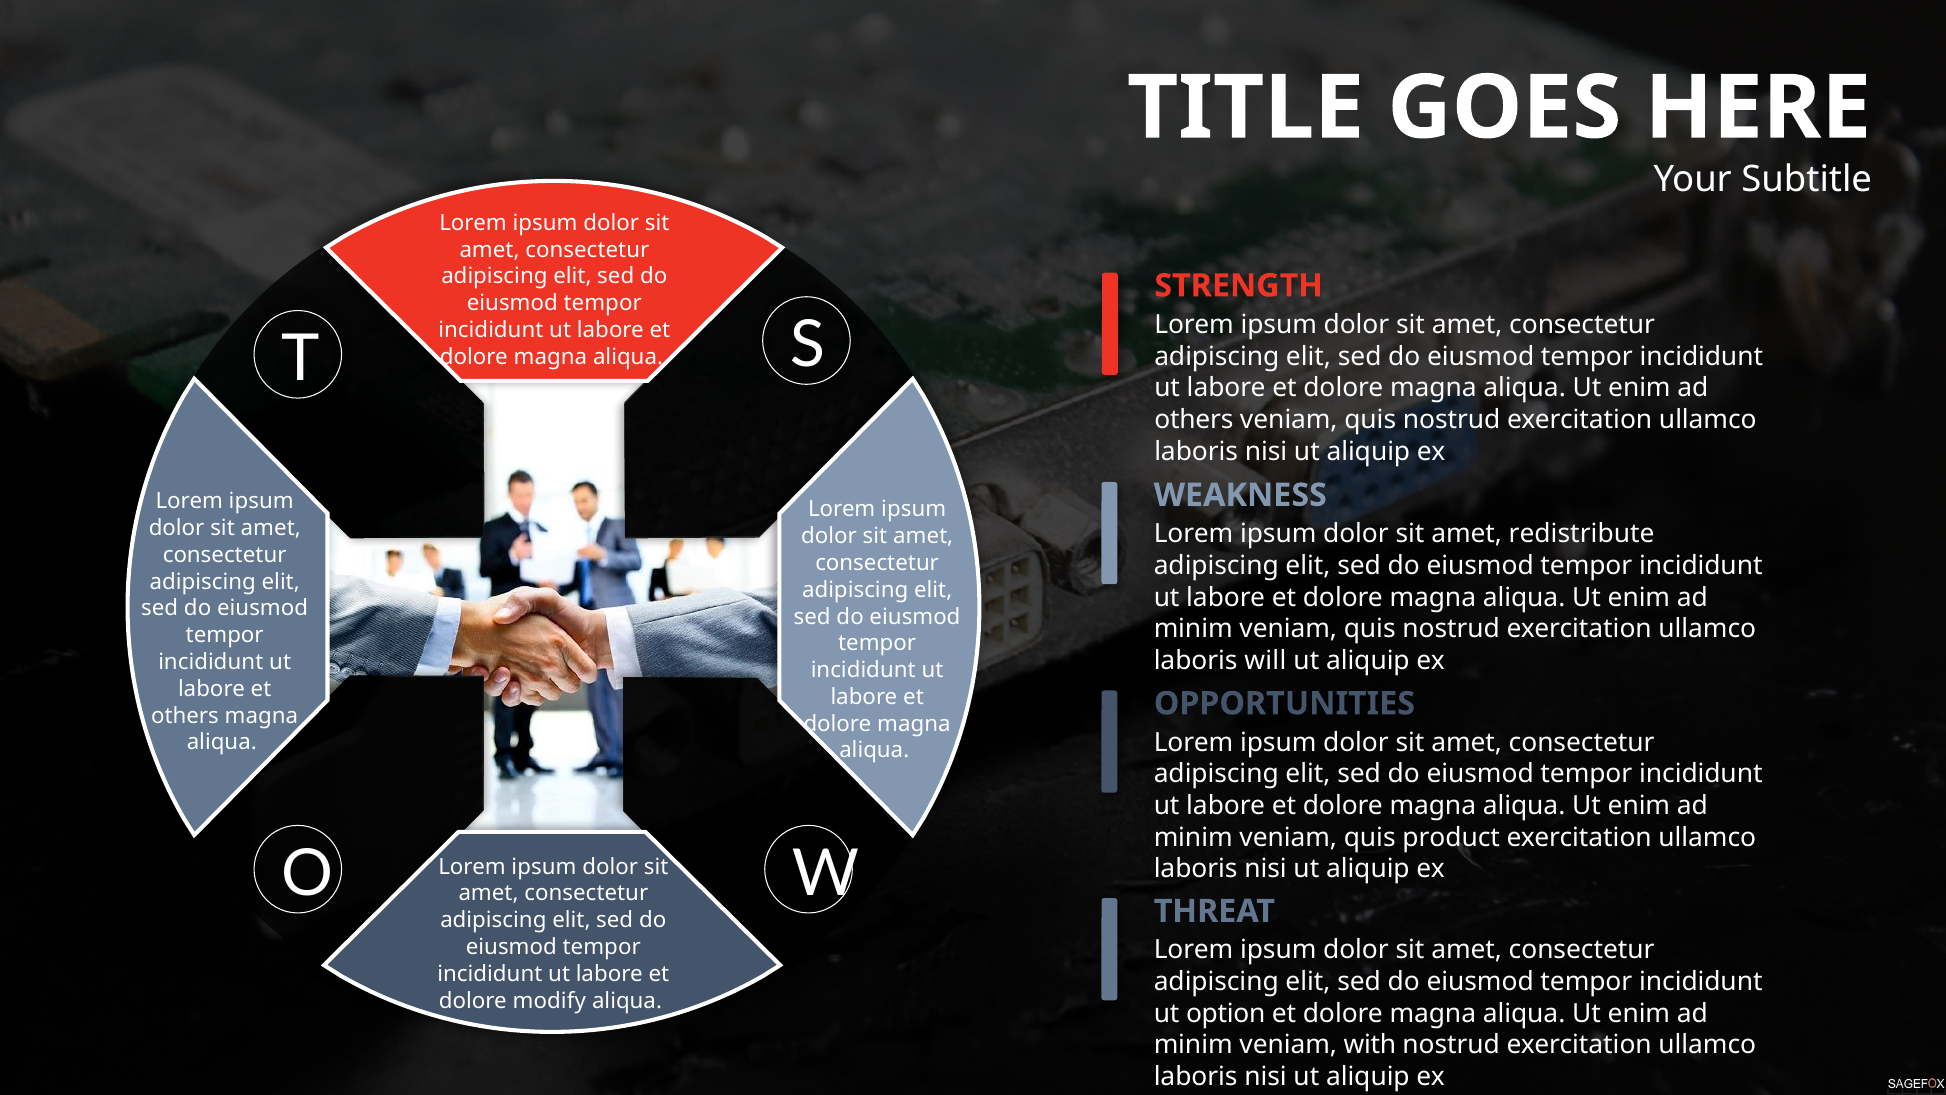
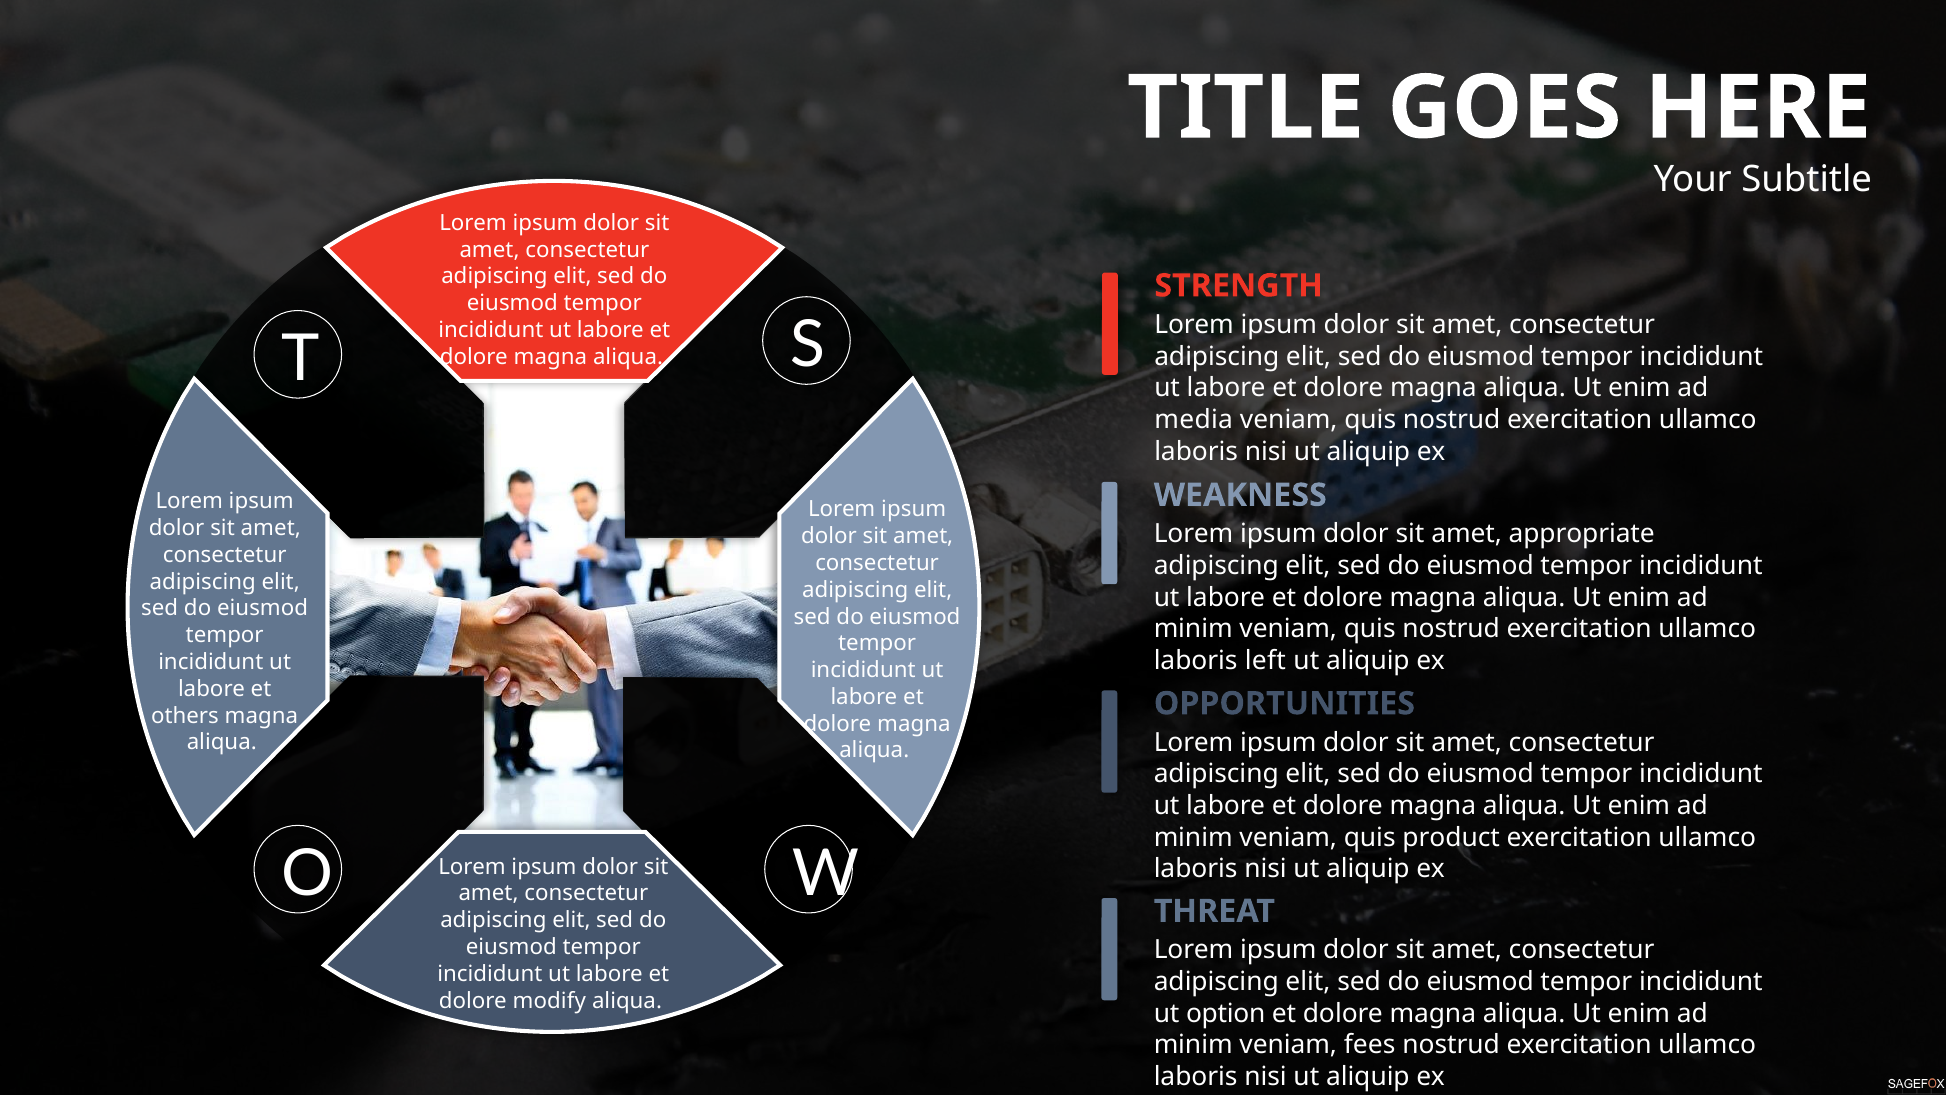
others: others -> media (1194, 420)
redistribute: redistribute -> appropriate (1582, 534)
will: will -> left (1265, 661)
with: with -> fees (1370, 1045)
